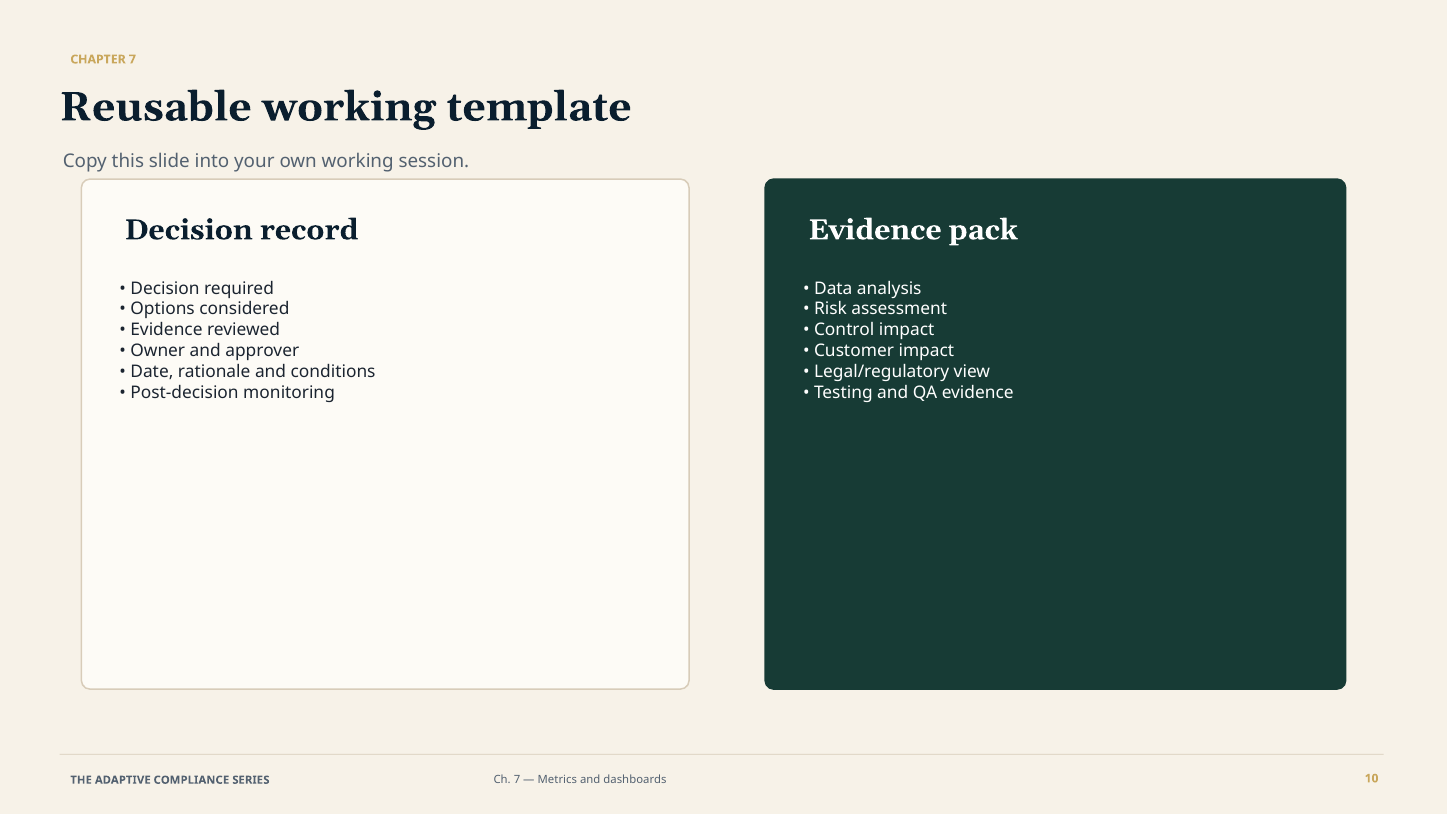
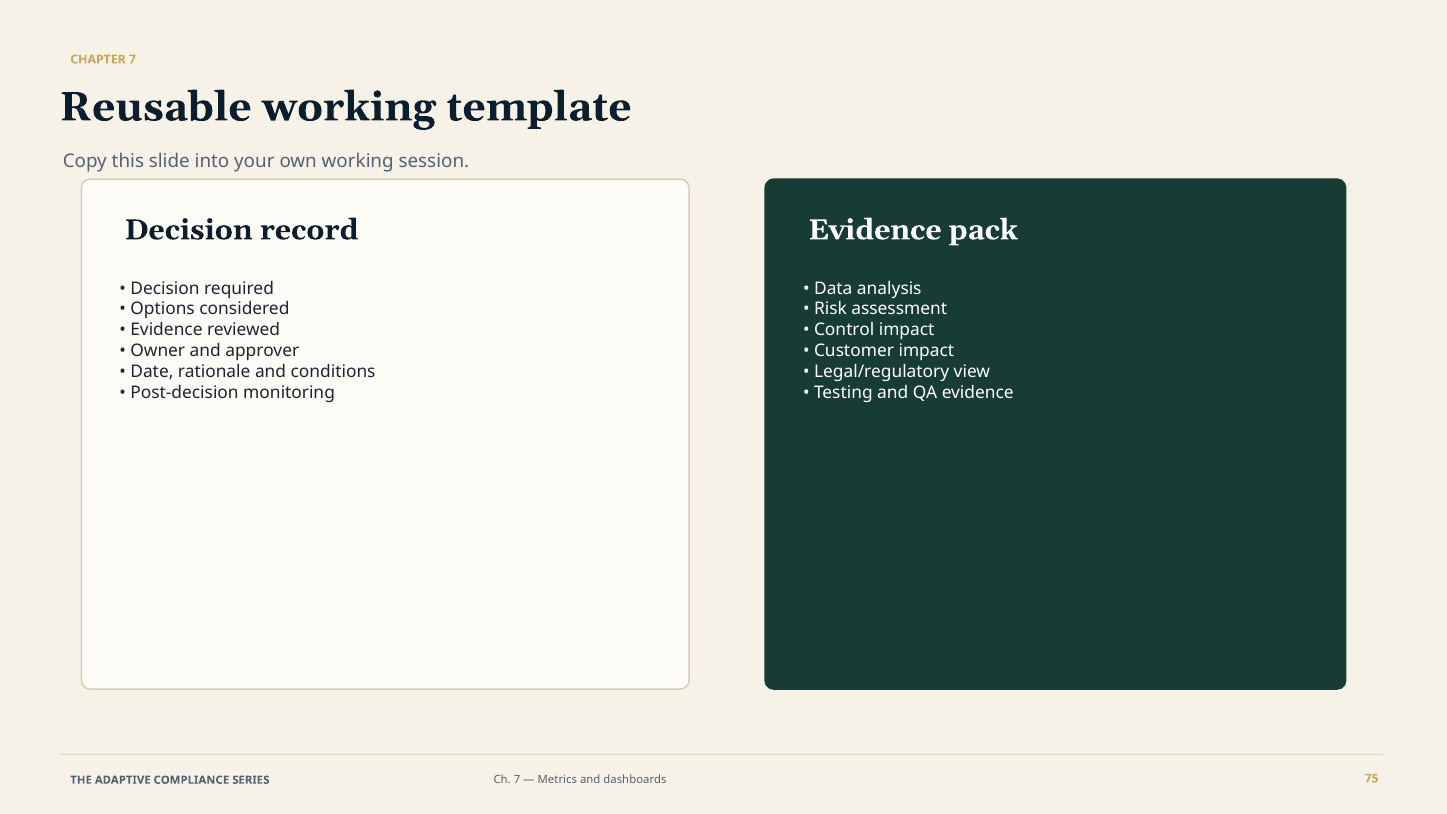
10: 10 -> 75 (1372, 778)
